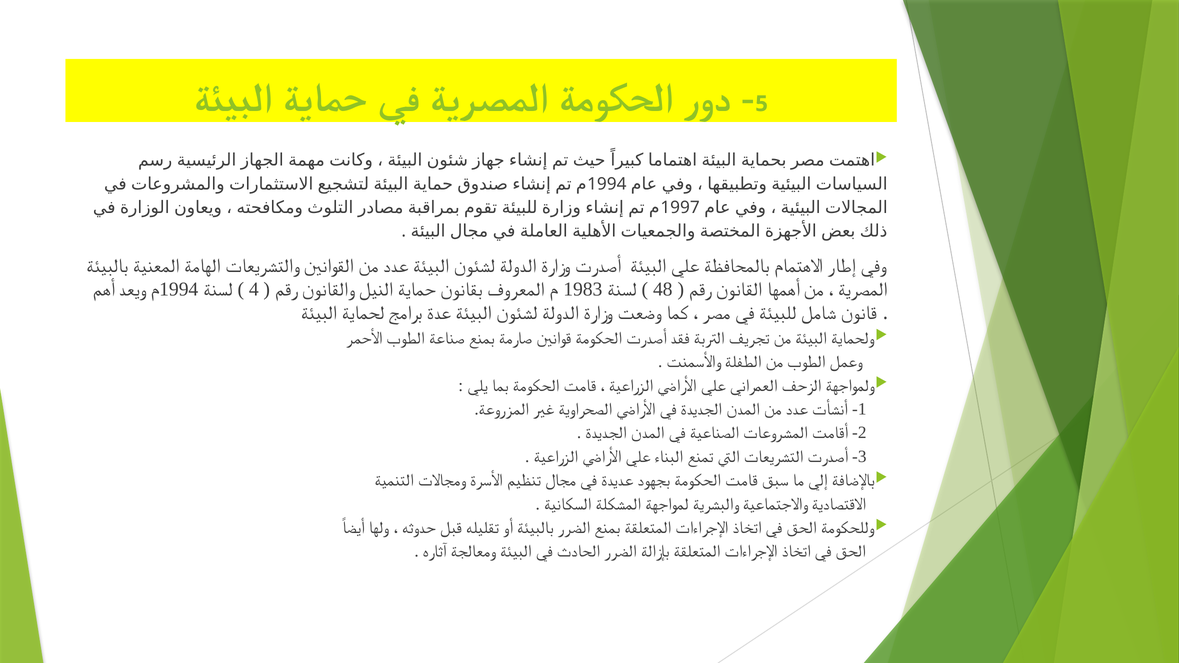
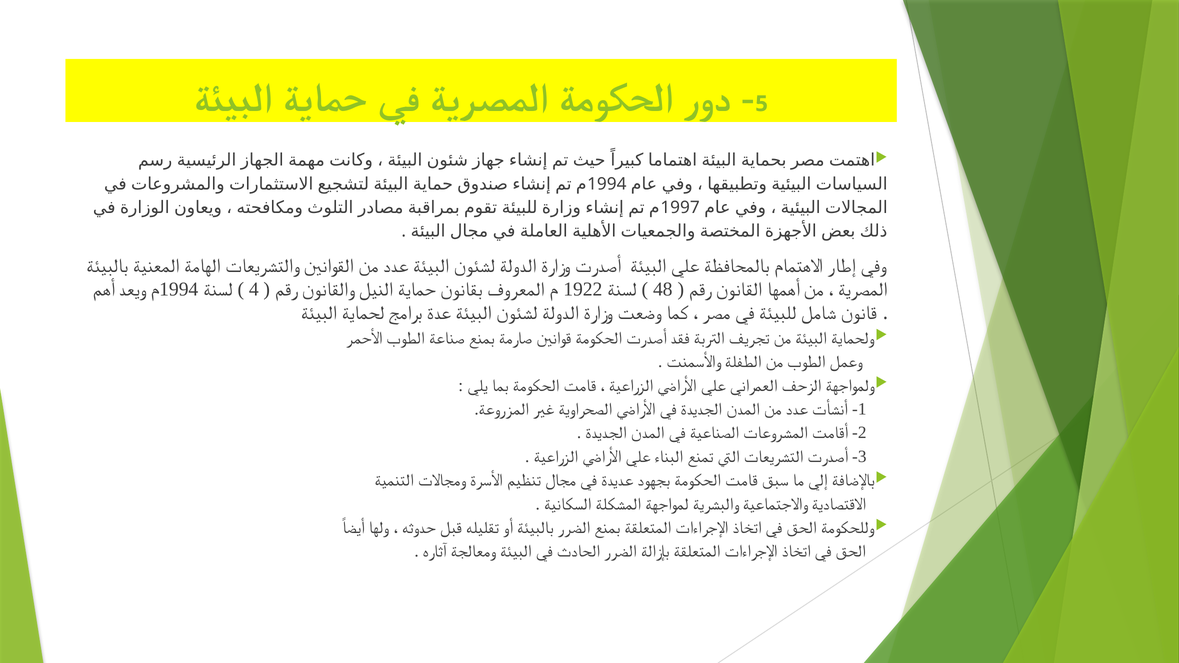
1983: 1983 -> 1922 (583, 289)
